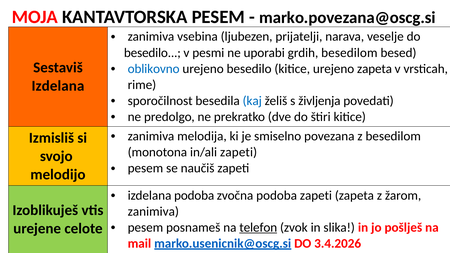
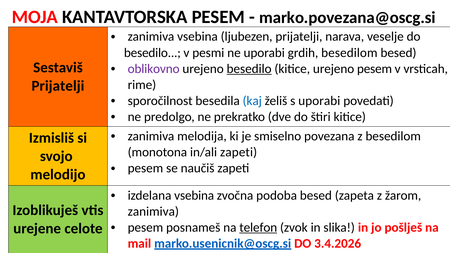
oblikovno colour: blue -> purple (154, 69)
besedilo underline: none -> present (249, 69)
urejeno zapeta: zapeta -> pesem (375, 69)
Izdelana: Izdelana -> Prijatelji (58, 86)
s življenja: življenja -> uporabi (319, 101)
izdelana podoba: podoba -> vsebina (194, 195)
podoba zapeti: zapeti -> besed (316, 195)
